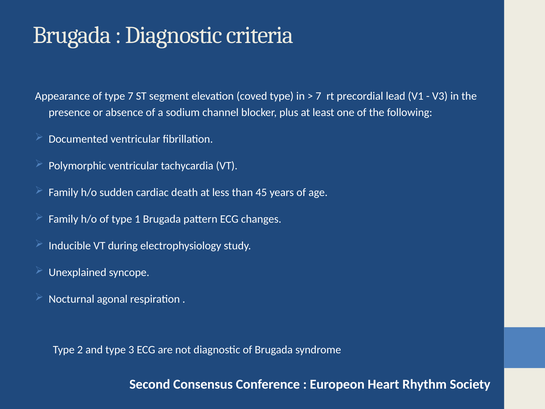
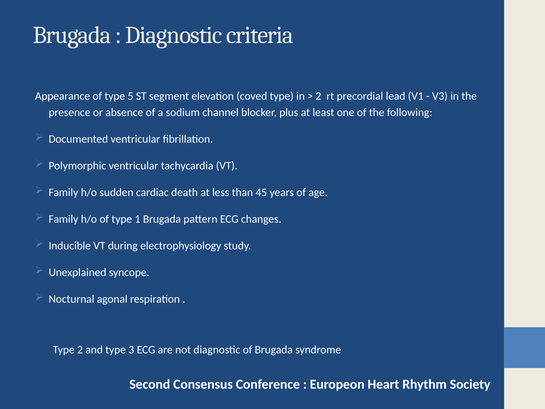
type 7: 7 -> 5 (131, 96)
7: 7 -> 2 (318, 96)
